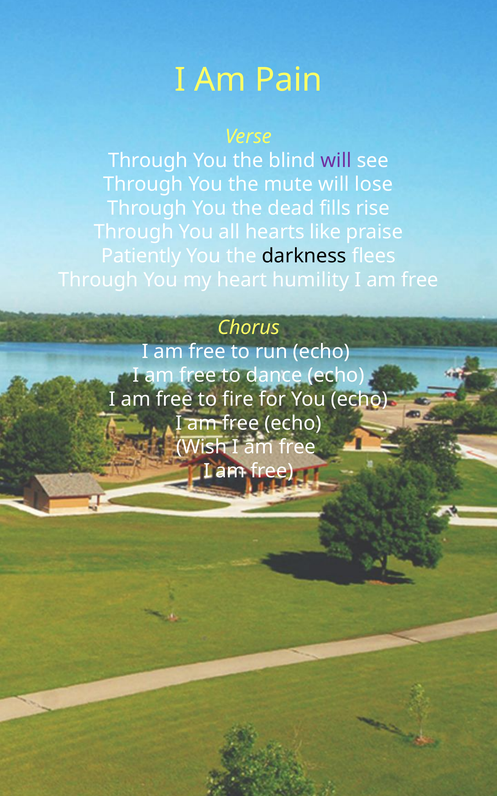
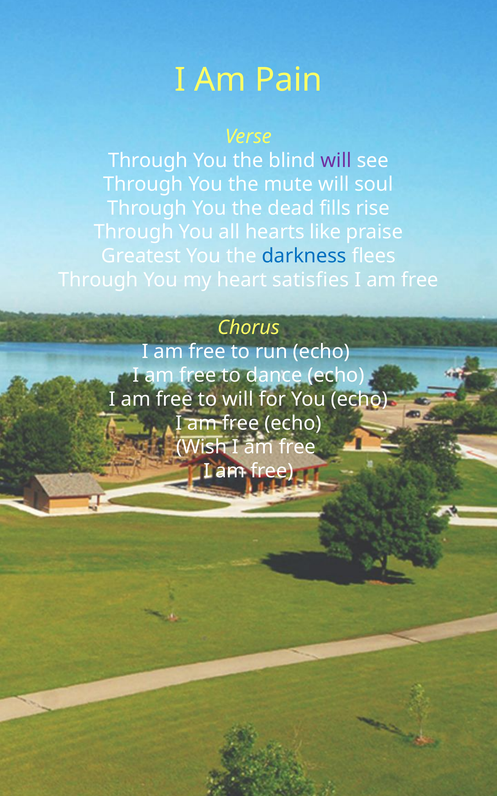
lose: lose -> soul (374, 184)
Patiently: Patiently -> Greatest (141, 256)
darkness colour: black -> blue (304, 256)
humility: humility -> satisfies (311, 280)
to fire: fire -> will (238, 399)
